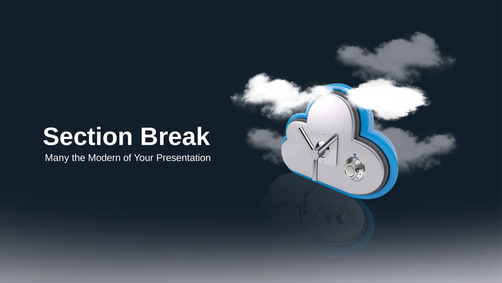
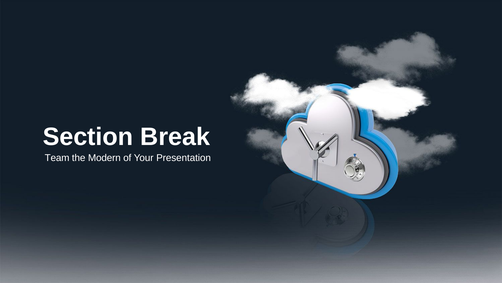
Many: Many -> Team (57, 158)
